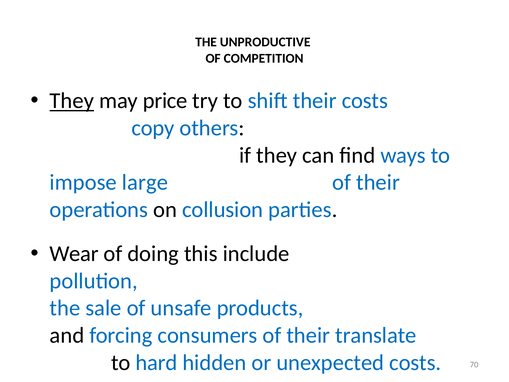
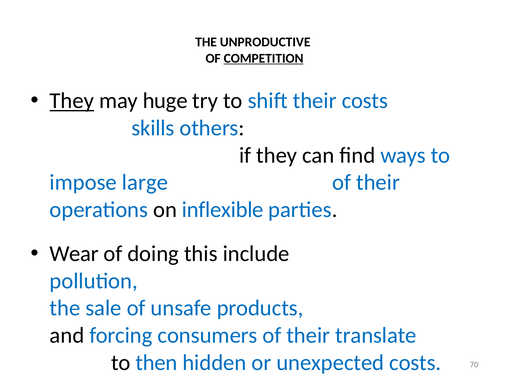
COMPETITION underline: none -> present (264, 58)
price: price -> huge (165, 101)
copy: copy -> skills (153, 128)
collusion: collusion -> inflexible (223, 209)
hard: hard -> then (156, 362)
